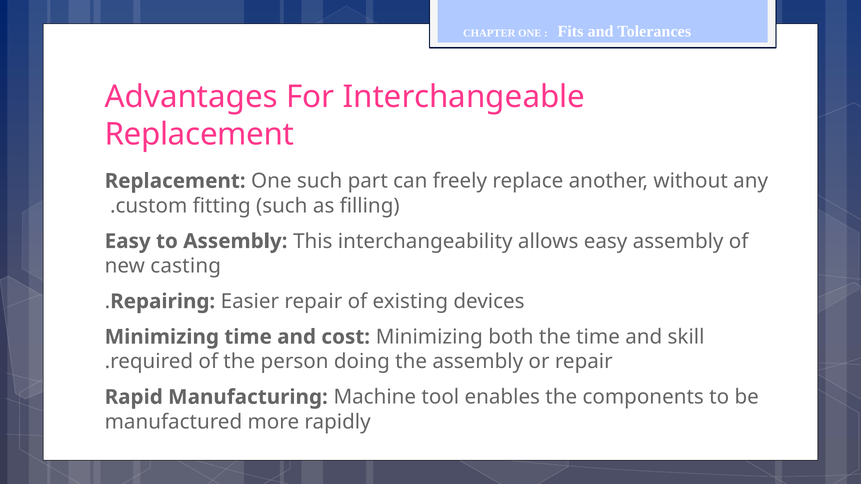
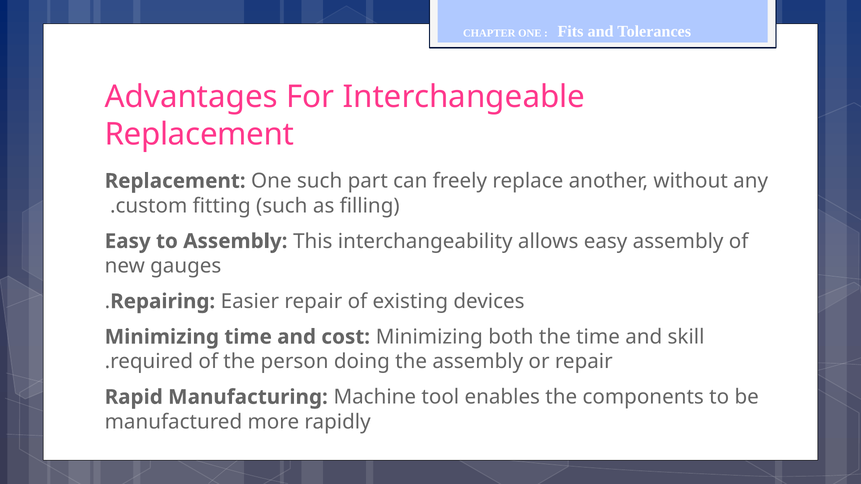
casting: casting -> gauges (186, 266)
